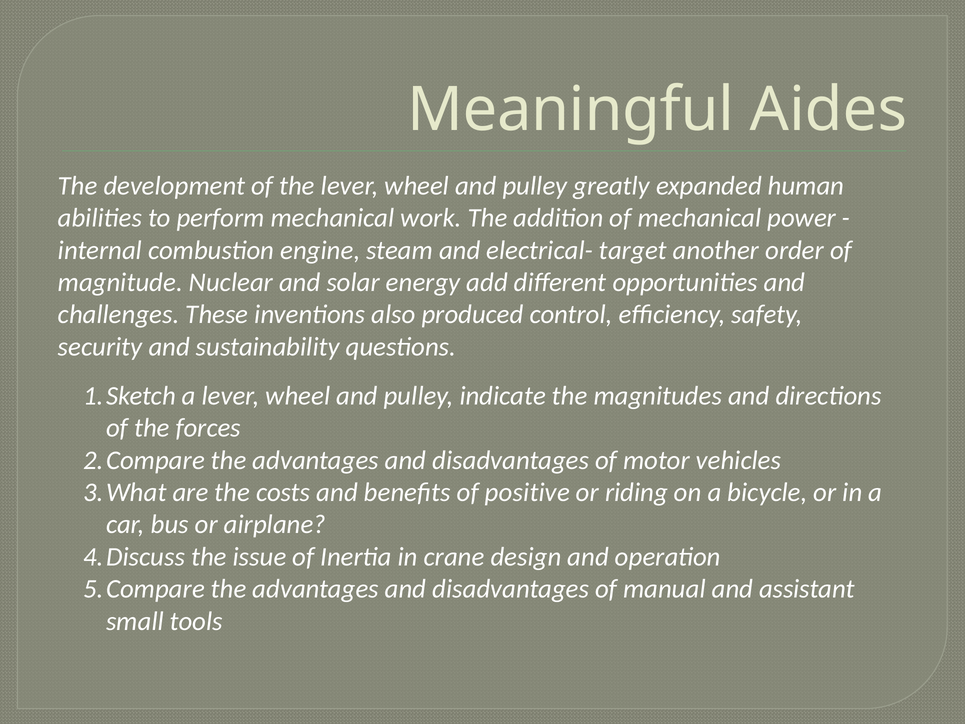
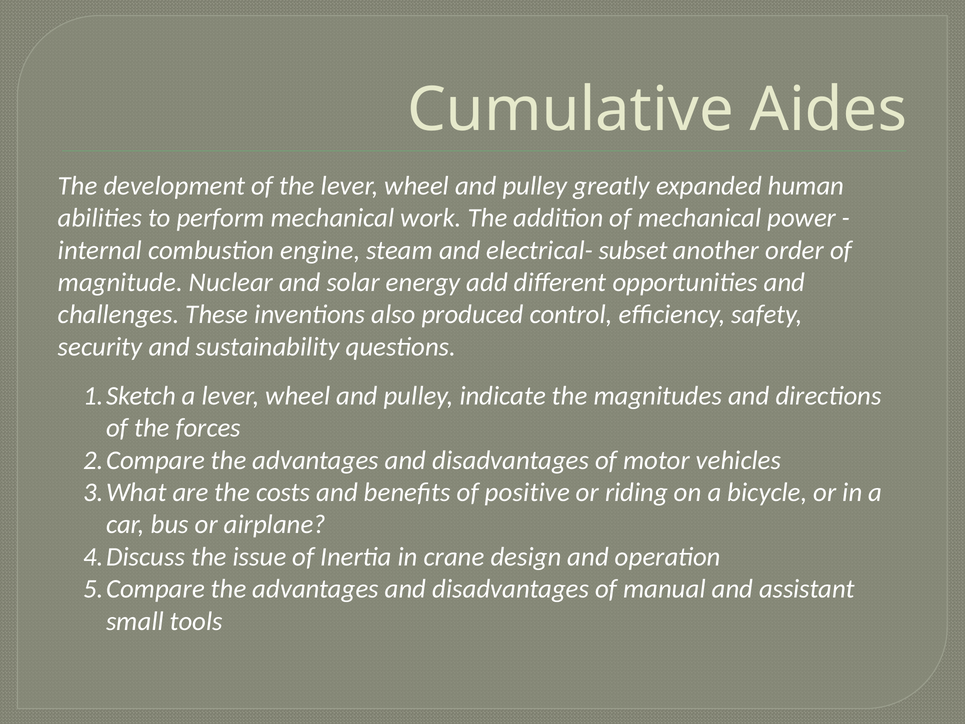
Meaningful: Meaningful -> Cumulative (571, 110)
target: target -> subset (633, 250)
